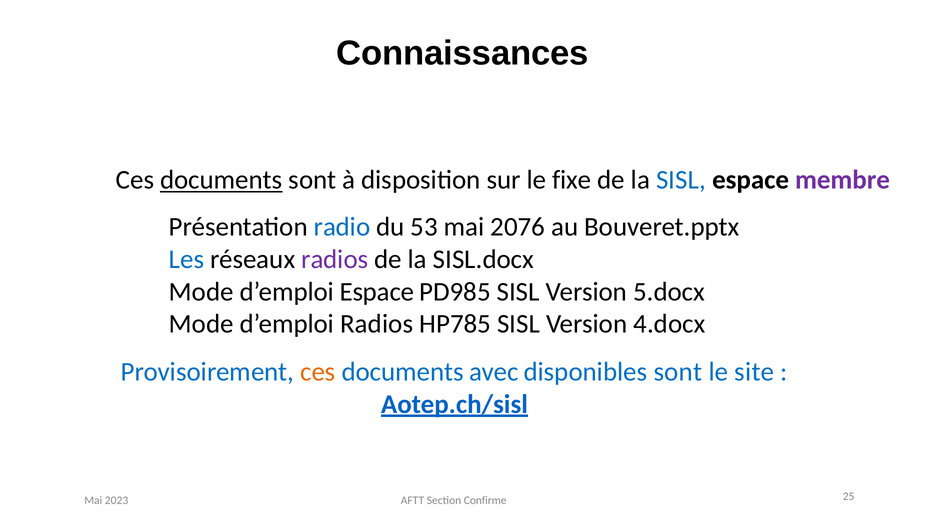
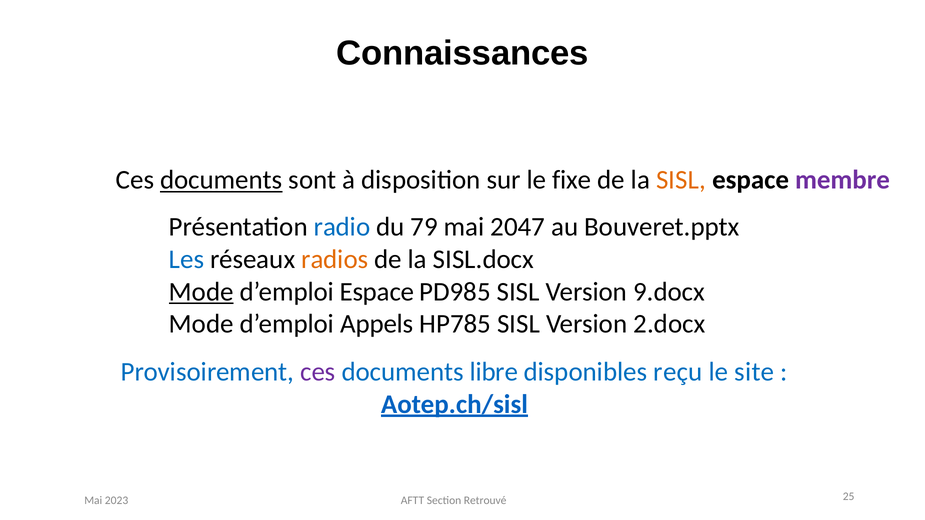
SISL colour: blue -> orange (681, 180)
53: 53 -> 79 (424, 227)
2076: 2076 -> 2047 (518, 227)
radios colour: purple -> orange (335, 259)
Mode underline: none -> present (201, 292)
5.docx: 5.docx -> 9.docx (669, 292)
d’emploi Radios: Radios -> Appels (377, 324)
4.docx: 4.docx -> 2.docx (669, 324)
ces colour: orange -> purple (318, 372)
avec: avec -> libre (494, 372)
disponibles sont: sont -> reçu (678, 372)
Confirme: Confirme -> Retrouvé (485, 501)
